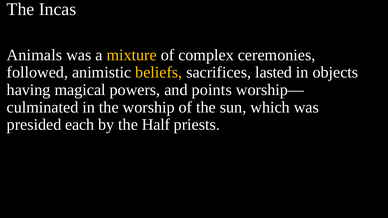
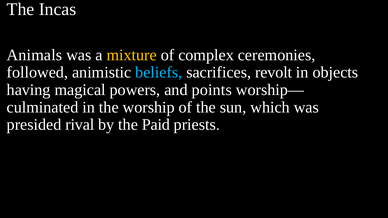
beliefs colour: yellow -> light blue (159, 72)
lasted: lasted -> revolt (274, 72)
each: each -> rival (80, 125)
Half: Half -> Paid (156, 125)
